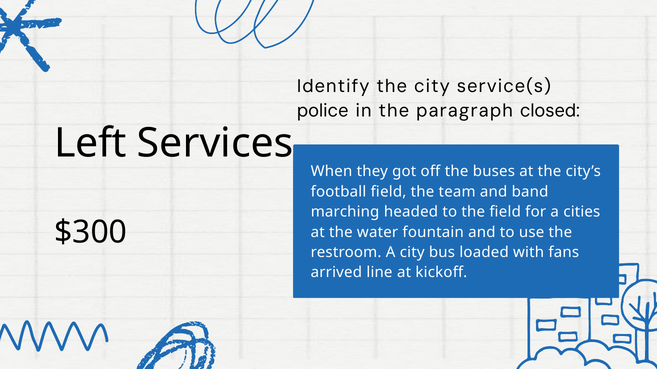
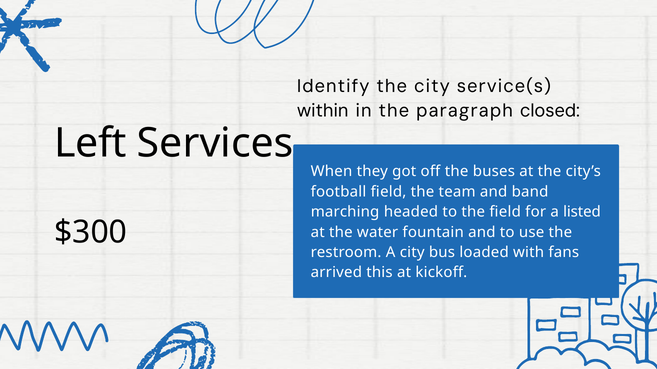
police: police -> within (323, 111)
cities: cities -> listed (582, 212)
line: line -> this (379, 273)
